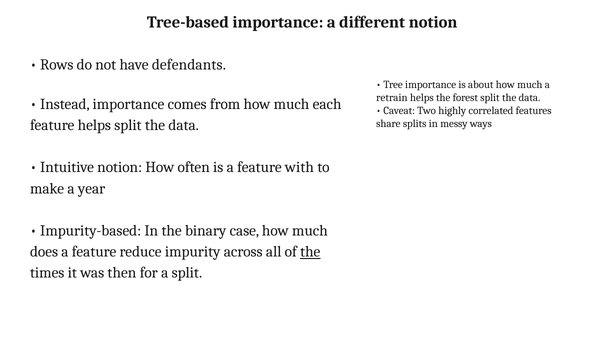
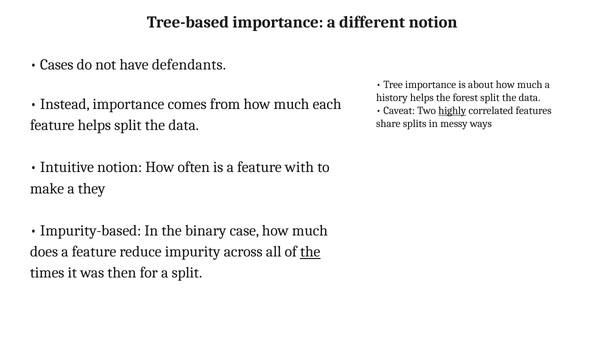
Rows: Rows -> Cases (57, 65)
retrain: retrain -> history (392, 97)
highly underline: none -> present (452, 110)
year: year -> they (92, 188)
